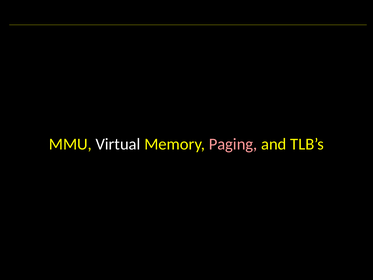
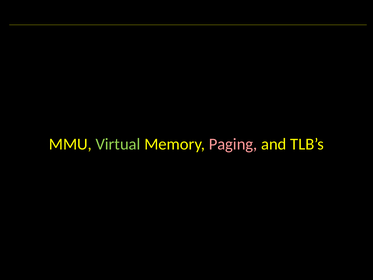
Virtual colour: white -> light green (118, 144)
